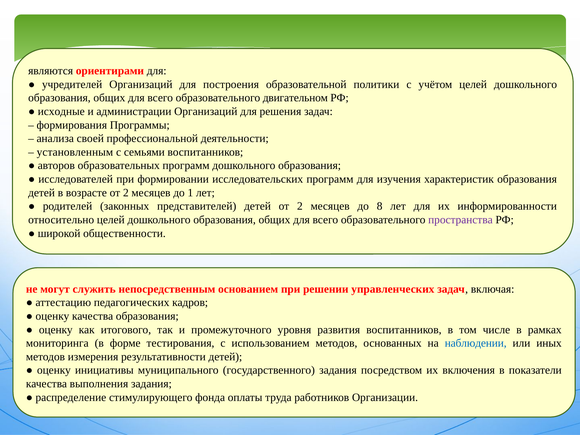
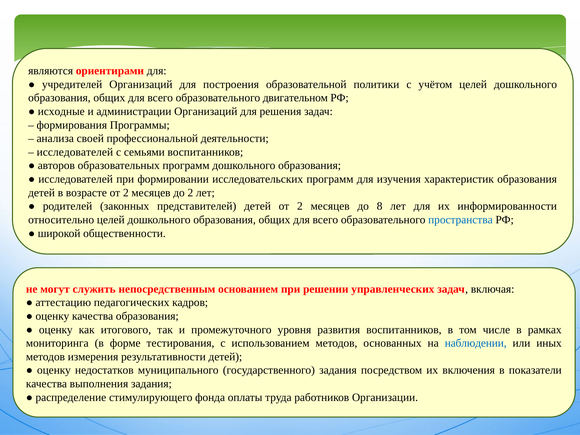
установленным: установленным -> исследователей (75, 152)
до 1: 1 -> 2 (190, 193)
пространства colour: purple -> blue (460, 220)
инициативы: инициативы -> недостатков (104, 370)
